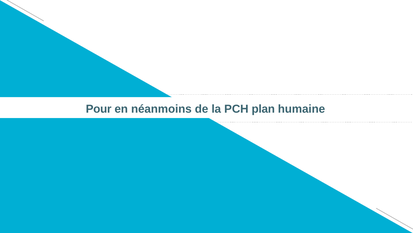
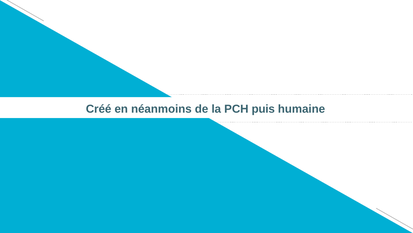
Pour: Pour -> Créé (99, 109)
plan: plan -> puis (263, 109)
